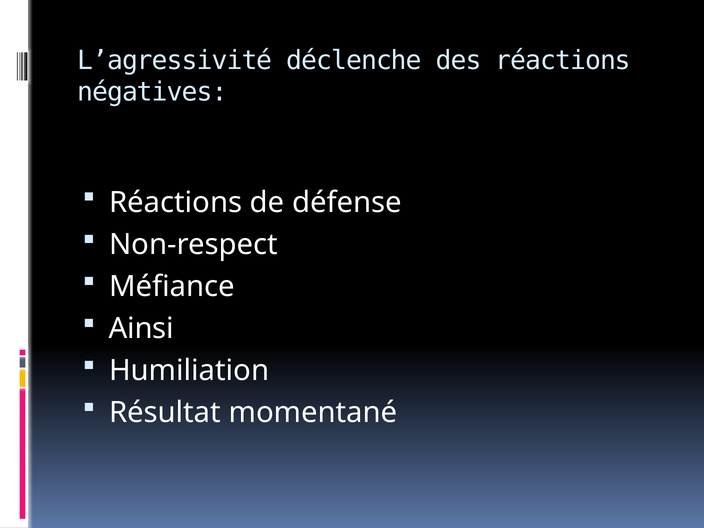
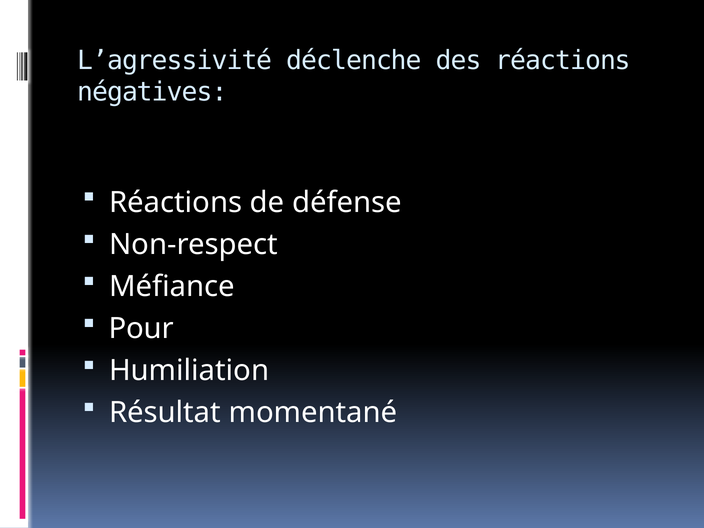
Ainsi: Ainsi -> Pour (141, 329)
